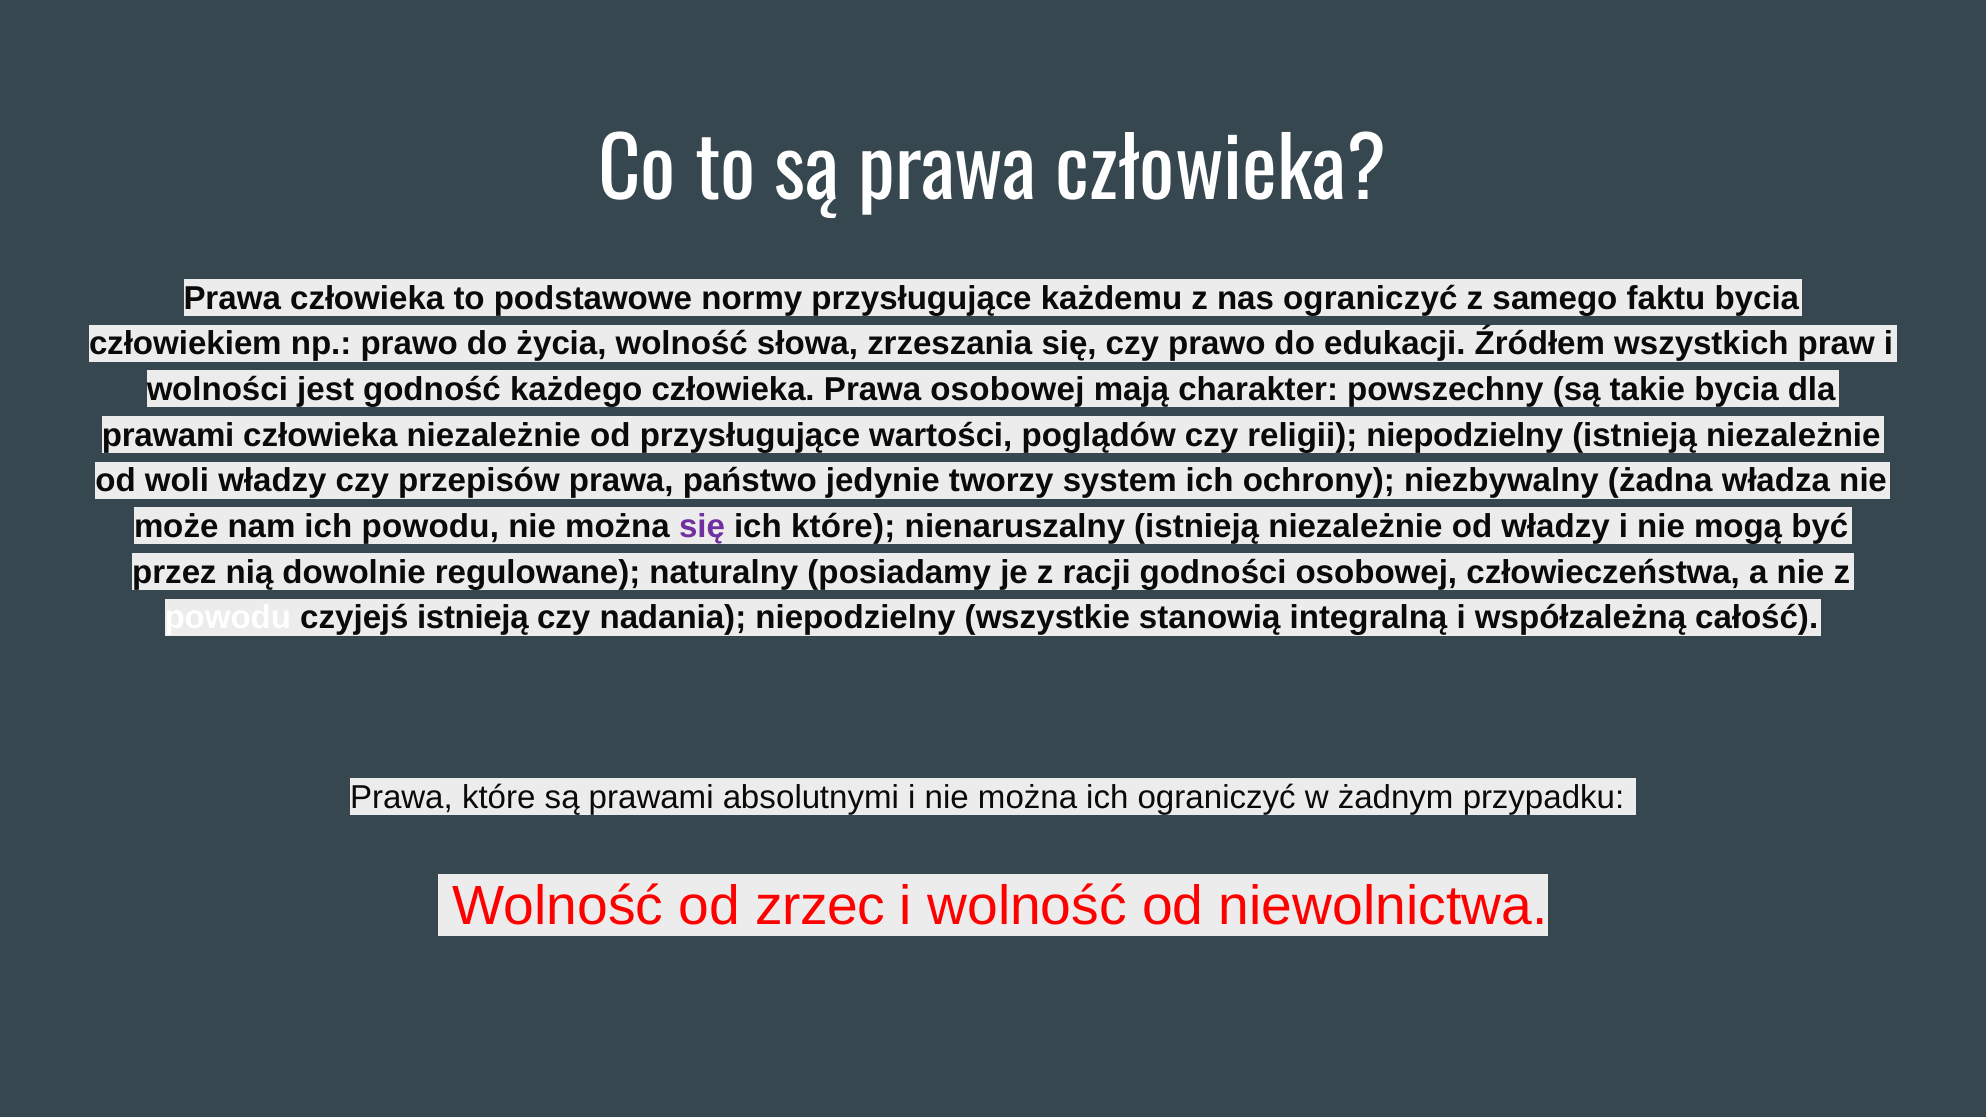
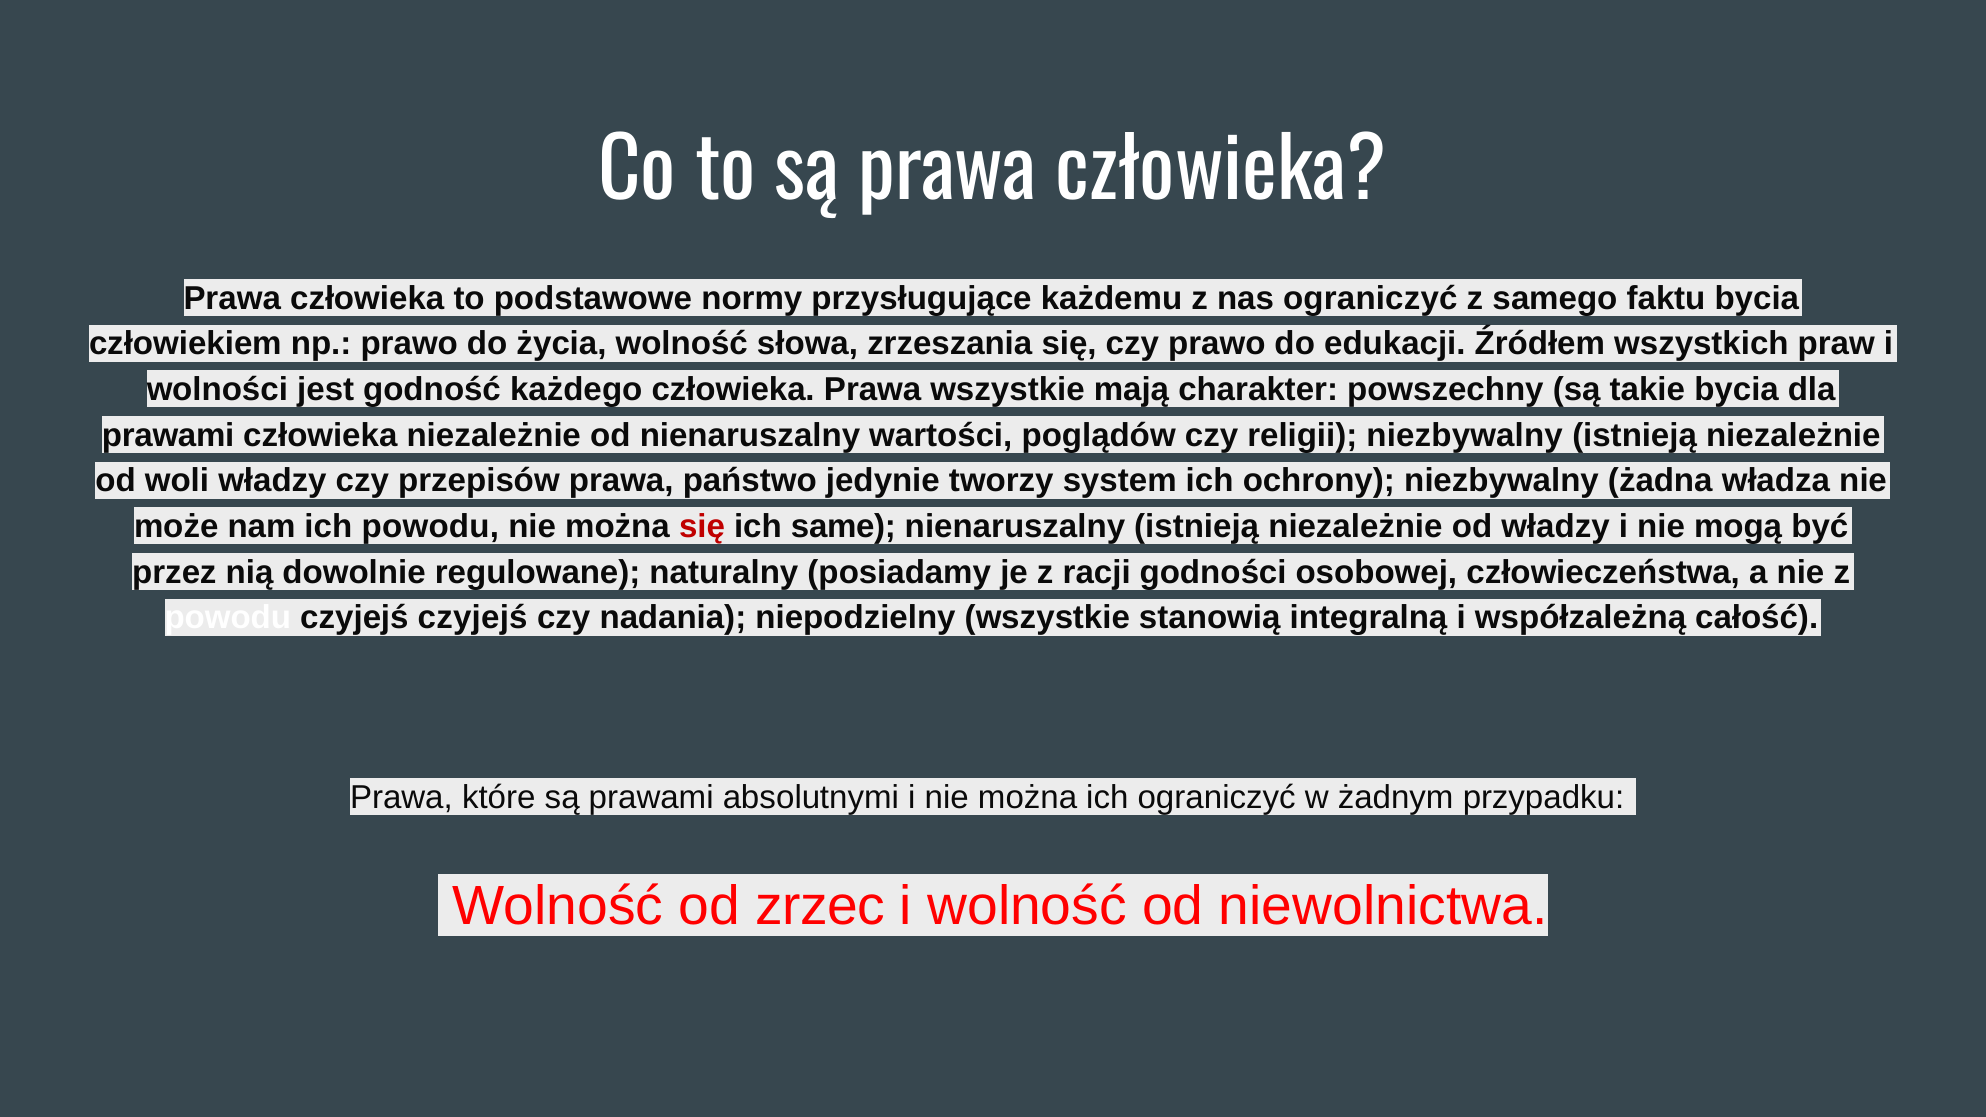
Prawa osobowej: osobowej -> wszystkie (1008, 390)
od przysługujące: przysługujące -> nienaruszalny (750, 435)
religii niepodzielny: niepodzielny -> niezbywalny (1465, 435)
się colour: purple -> red (702, 527)
ich które: które -> same (843, 527)
czyjejś istnieją: istnieją -> czyjejś (473, 618)
